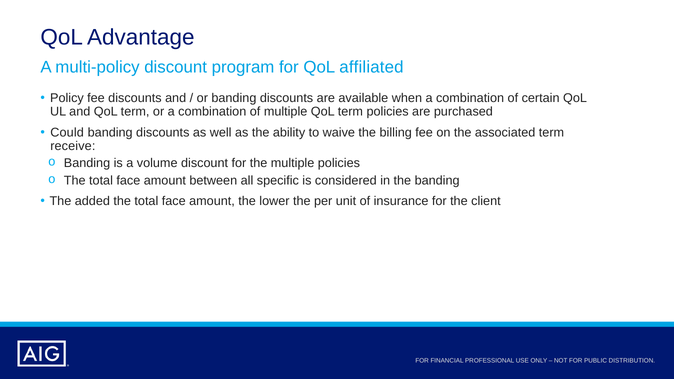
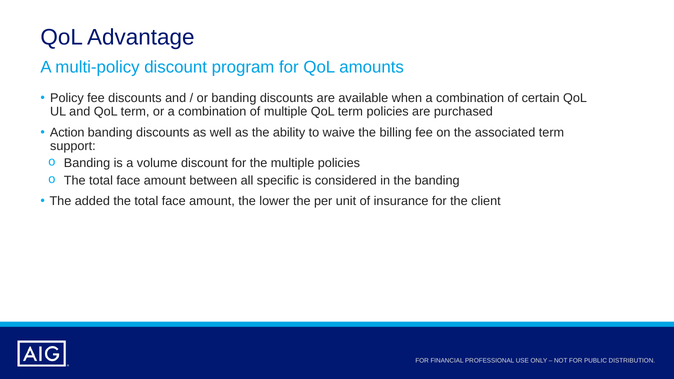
affiliated: affiliated -> amounts (372, 67)
Could: Could -> Action (67, 133)
receive: receive -> support (73, 146)
